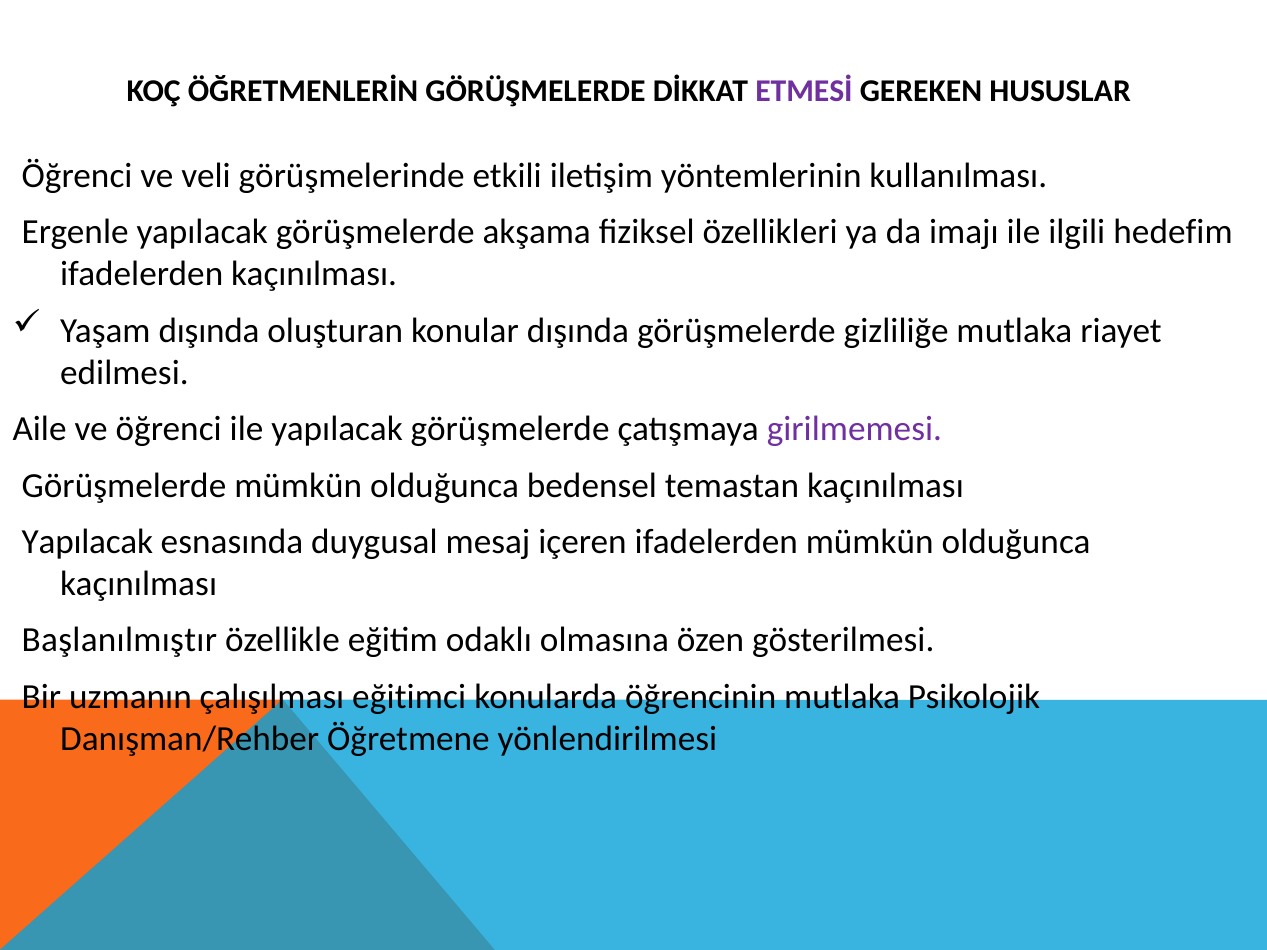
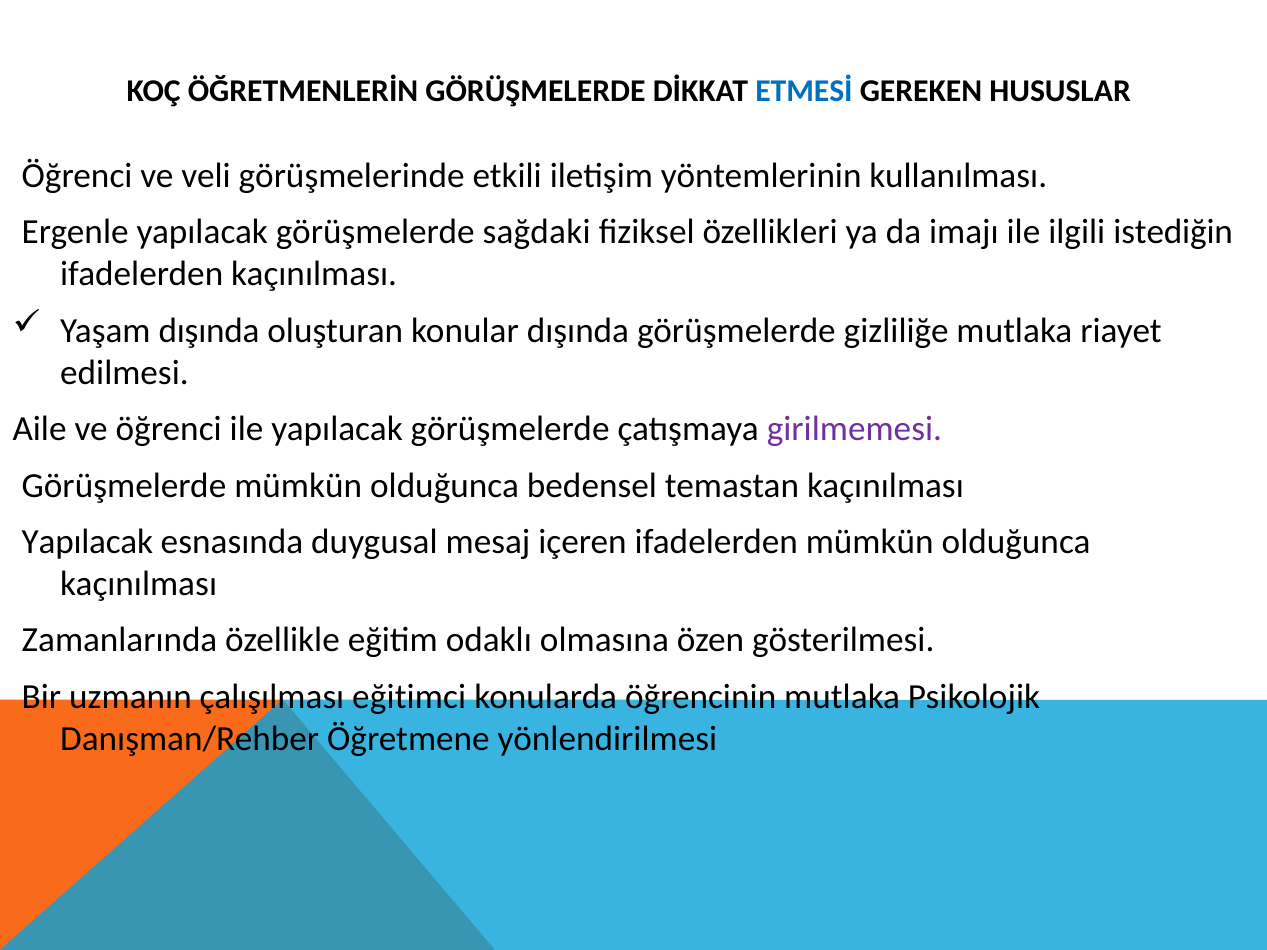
ETMESİ colour: purple -> blue (804, 91)
akşama: akşama -> sağdaki (537, 232)
hedefim: hedefim -> istediğin (1173, 232)
Başlanılmıştır: Başlanılmıştır -> Zamanlarında (120, 640)
